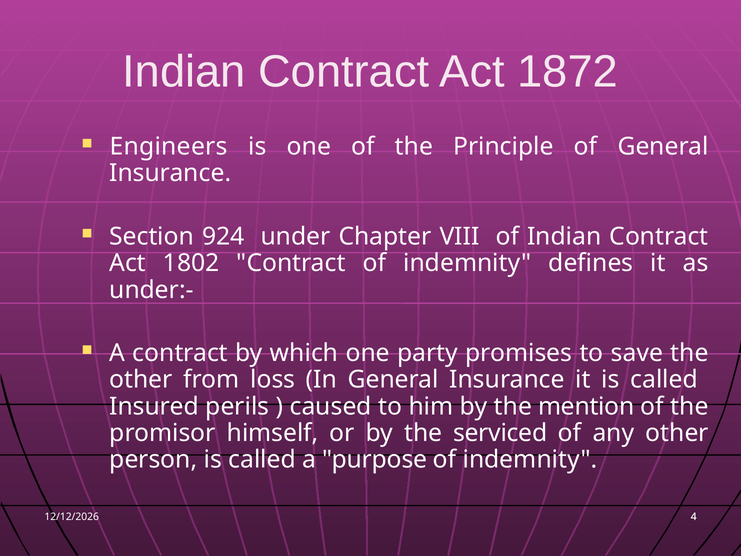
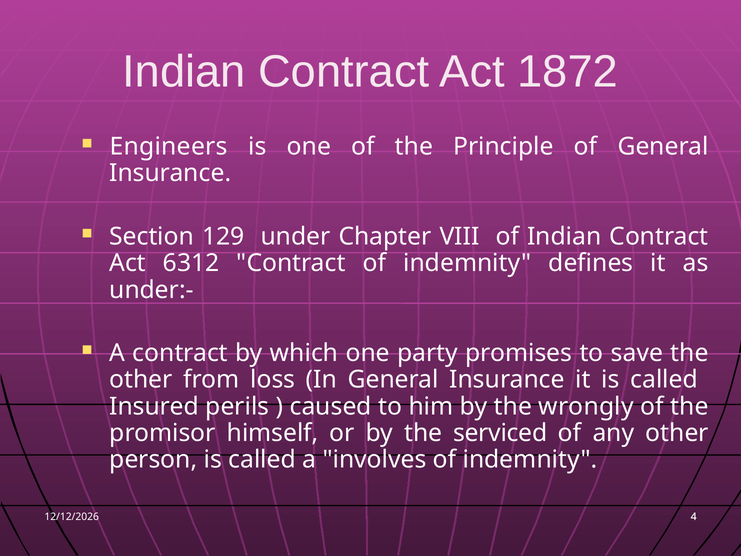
924: 924 -> 129 (223, 236)
1802: 1802 -> 6312 (191, 263)
mention: mention -> wrongly (586, 406)
purpose: purpose -> involves (375, 460)
